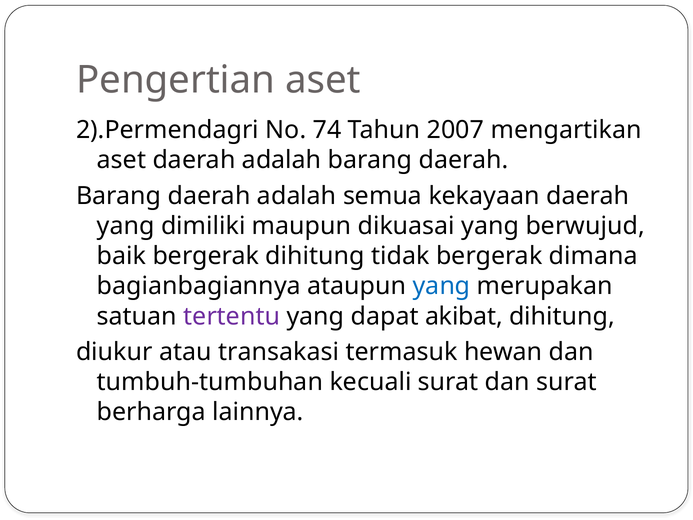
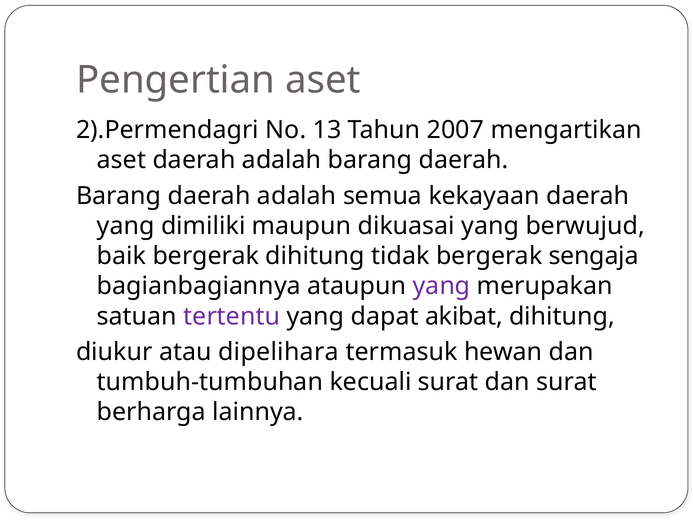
74: 74 -> 13 (327, 130)
dimana: dimana -> sengaja (594, 256)
yang colour: blue -> purple (442, 286)
transakasi: transakasi -> dipelihara (279, 352)
